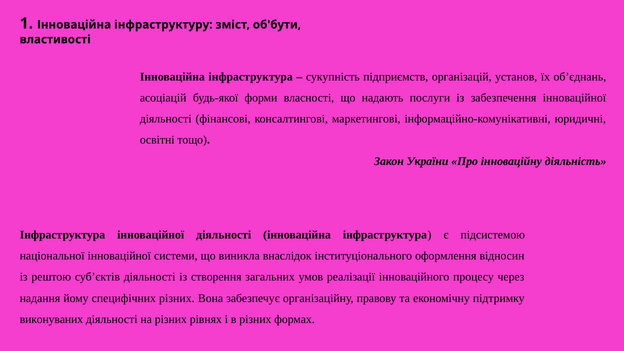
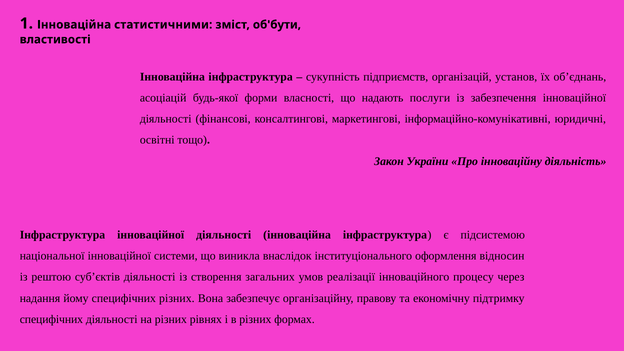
інфраструктуру: інфраструктуру -> статистичними (163, 25)
виконуваних: виконуваних -> специфічних (51, 319)
